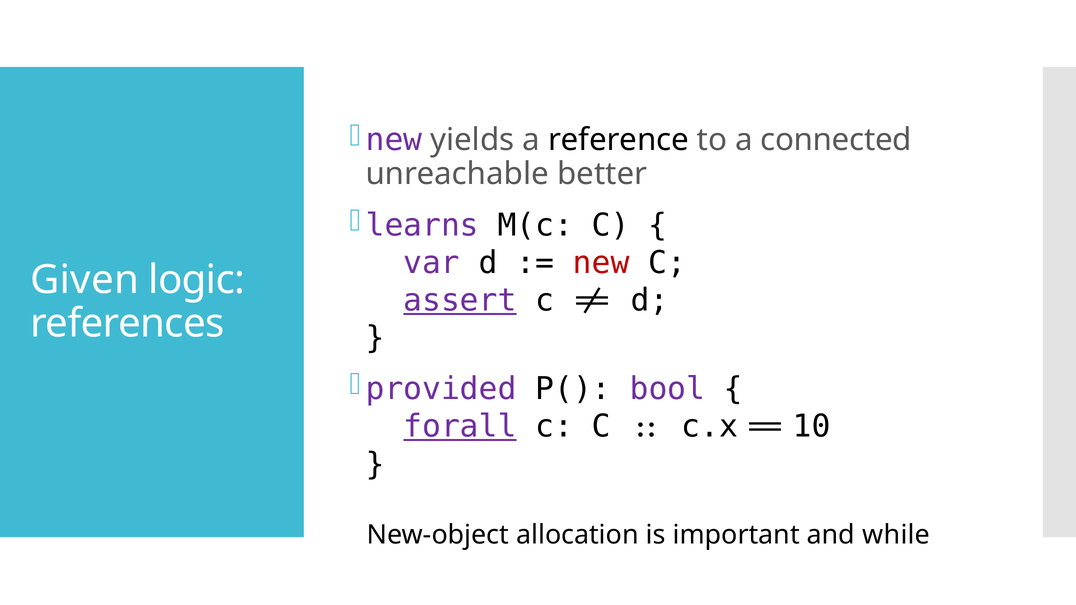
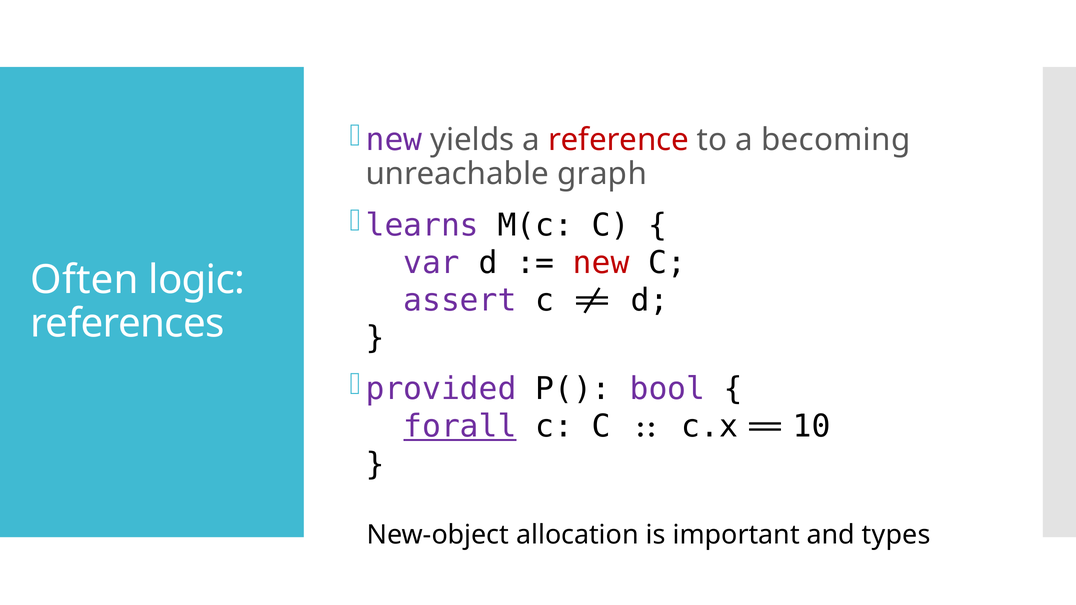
reference colour: black -> red (619, 140)
connected: connected -> becoming (836, 140)
better: better -> graph (602, 174)
Given: Given -> Often (85, 280)
assert underline: present -> none (460, 301)
while: while -> types (896, 535)
